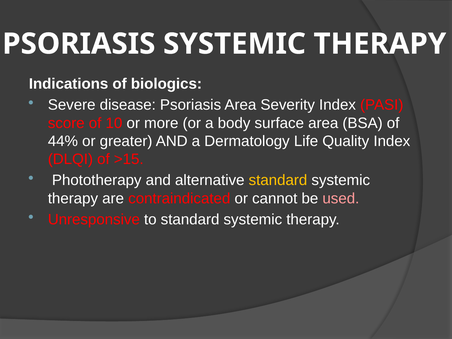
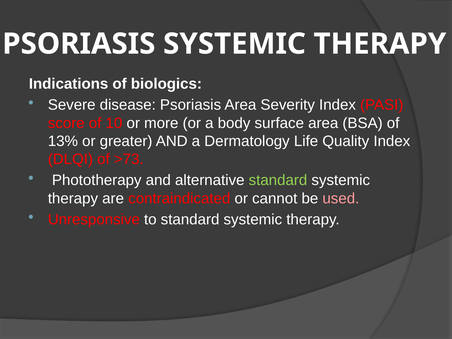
44%: 44% -> 13% (63, 141)
>15: >15 -> >73 (129, 159)
standard colour: yellow -> light green (278, 180)
